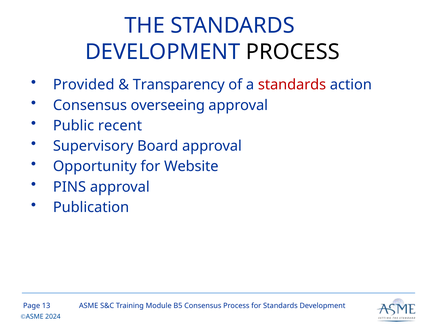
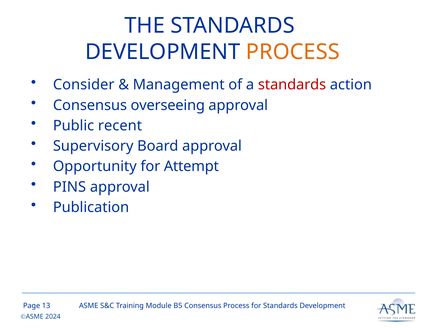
PROCESS colour: black -> orange (293, 52)
Provided: Provided -> Consider (84, 85)
Transparency: Transparency -> Management (179, 85)
Website: Website -> Attempt (191, 166)
